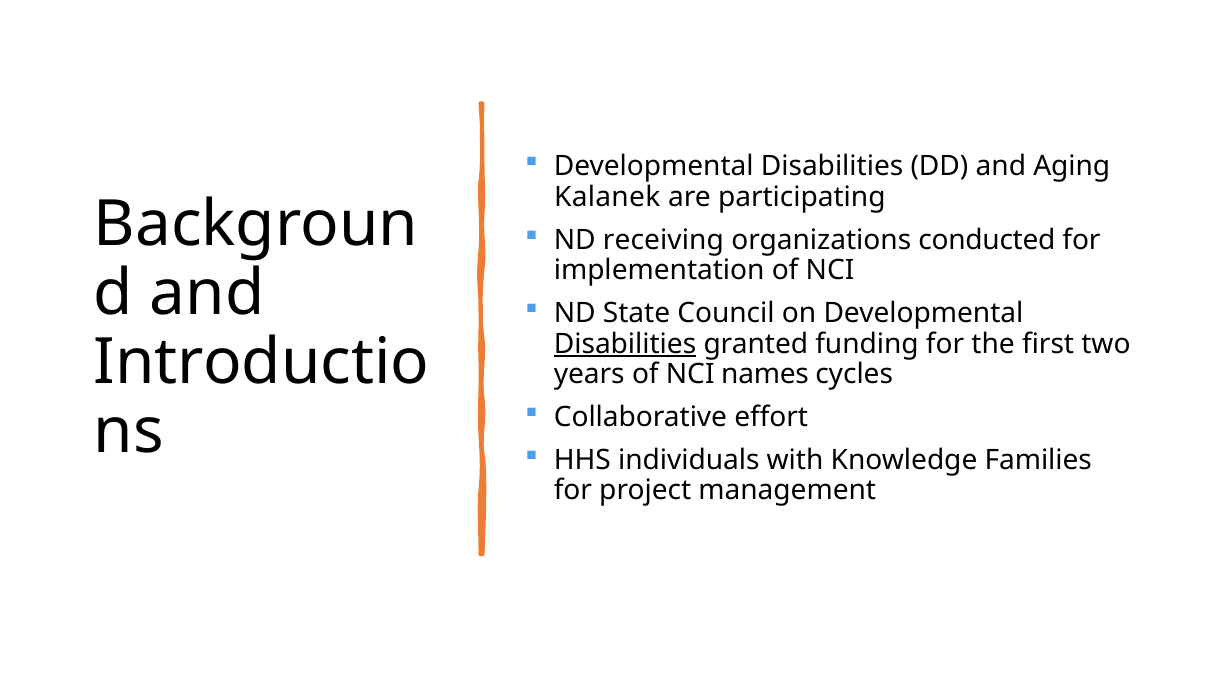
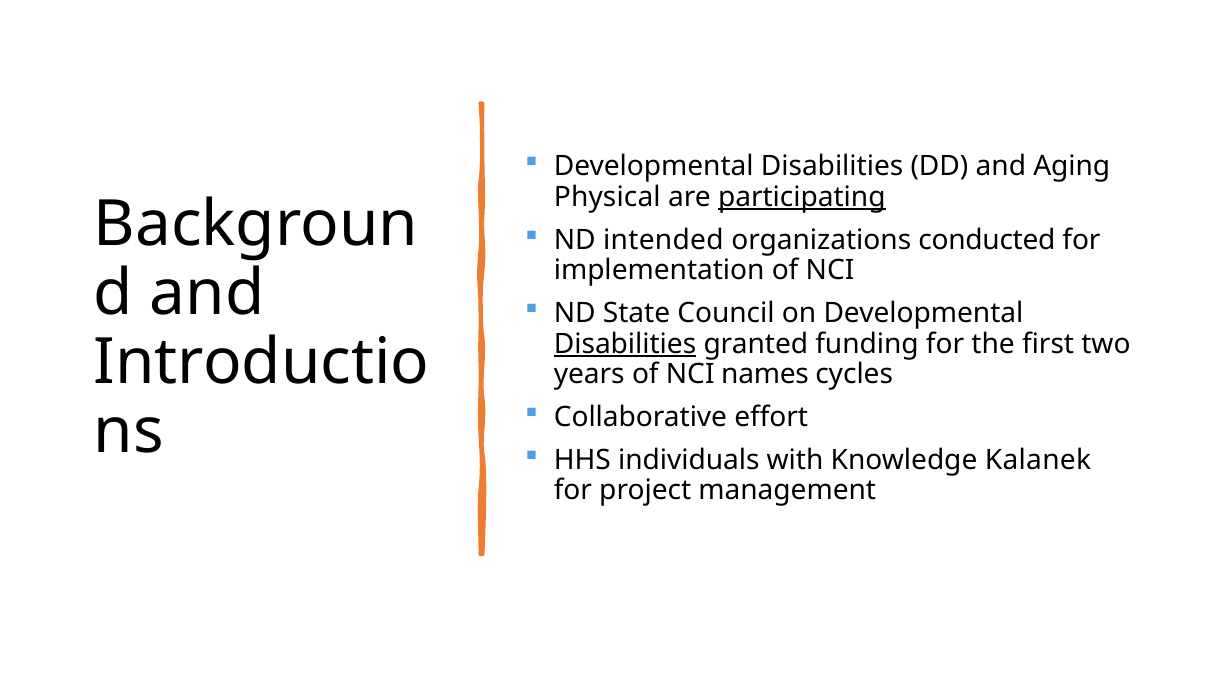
Kalanek: Kalanek -> Physical (607, 197)
participating underline: none -> present (802, 197)
receiving: receiving -> intended (663, 240)
Families: Families -> Kalanek (1038, 460)
